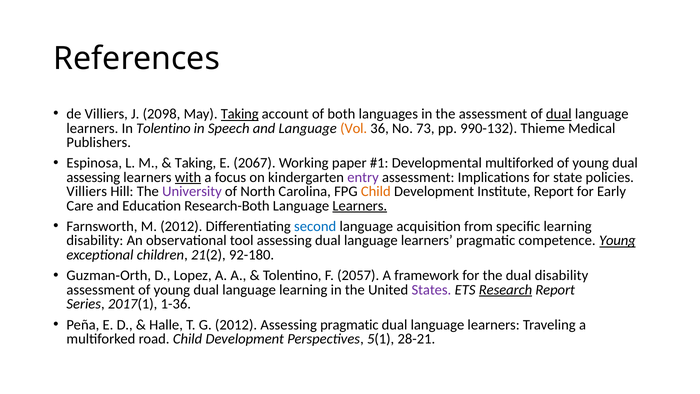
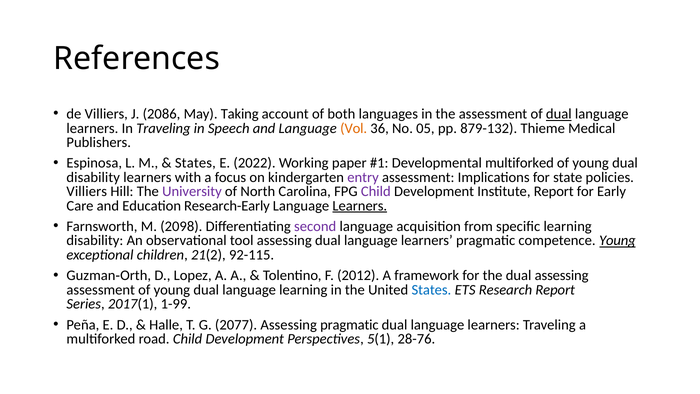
2098: 2098 -> 2086 (161, 114)
Taking underline: present -> none (240, 114)
In Tolentino: Tolentino -> Traveling (163, 128)
73: 73 -> 05 (425, 128)
990-132: 990-132 -> 879-132 (489, 128)
Taking: Taking -> States (195, 163)
2067: 2067 -> 2022 (255, 163)
assessing: assessing -> disability (93, 177)
with underline: present -> none (188, 177)
Child colour: orange -> purple (376, 191)
Research-Both: Research-Both -> Research-Early (227, 206)
M 2012: 2012 -> 2098 (181, 226)
second colour: blue -> purple (315, 226)
92-180: 92-180 -> 92-115 (252, 255)
2057: 2057 -> 2012 (358, 275)
dual disability: disability -> assessing (562, 275)
States colour: purple -> blue (431, 290)
Research underline: present -> none (506, 290)
1-36: 1-36 -> 1-99 (176, 304)
G 2012: 2012 -> 2077 (236, 325)
28-21: 28-21 -> 28-76 (416, 339)
